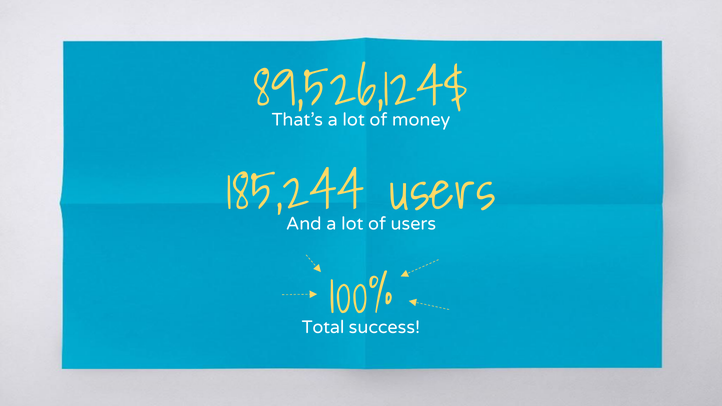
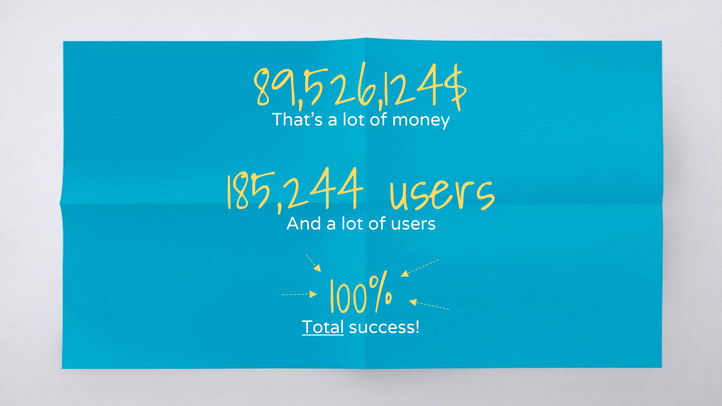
Total underline: none -> present (323, 327)
